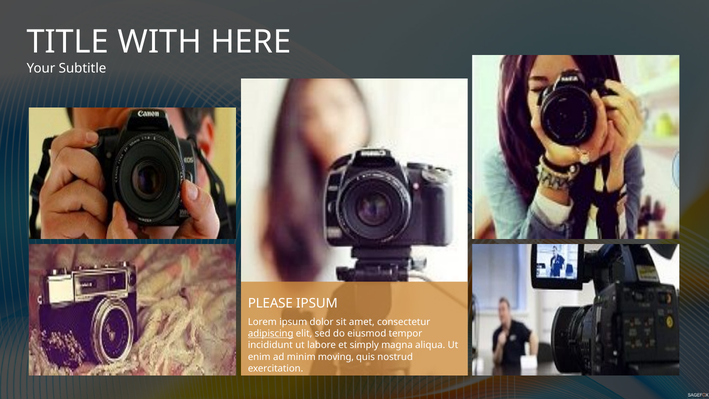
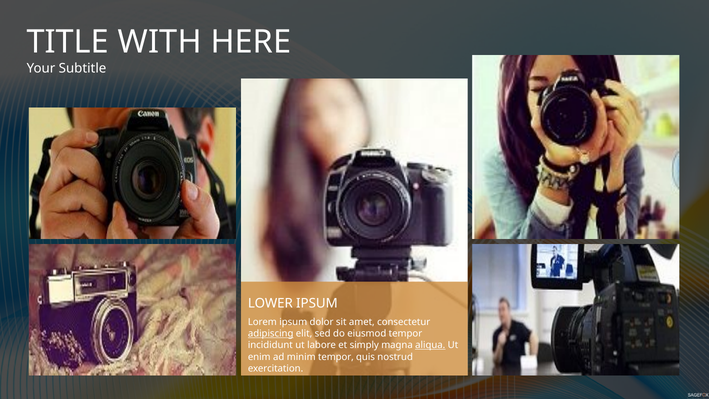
PLEASE: PLEASE -> LOWER (270, 303)
aliqua underline: none -> present (430, 345)
minim moving: moving -> tempor (336, 357)
